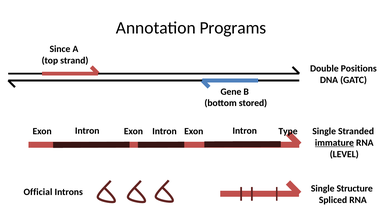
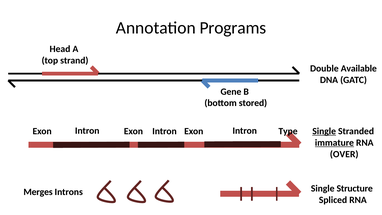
Since: Since -> Head (60, 49)
Positions: Positions -> Available (359, 68)
Single underline: none -> present (324, 131)
LEVEL: LEVEL -> OVER (344, 154)
Official: Official -> Merges (38, 192)
